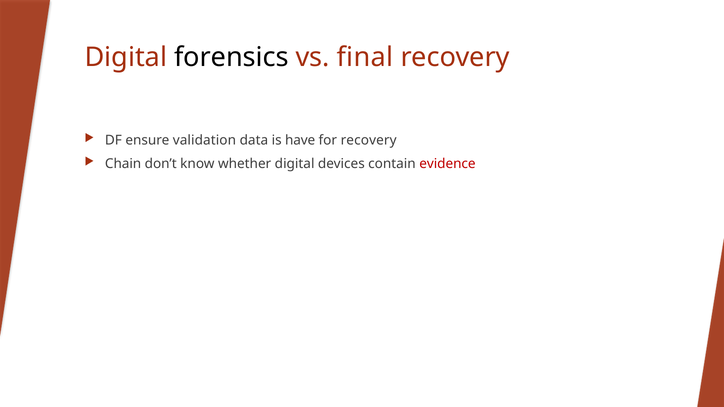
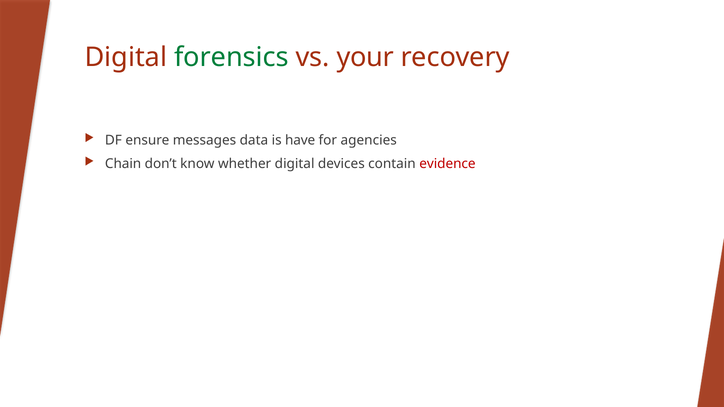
forensics colour: black -> green (231, 57)
final: final -> your (365, 57)
validation: validation -> messages (204, 140)
for recovery: recovery -> agencies (369, 140)
